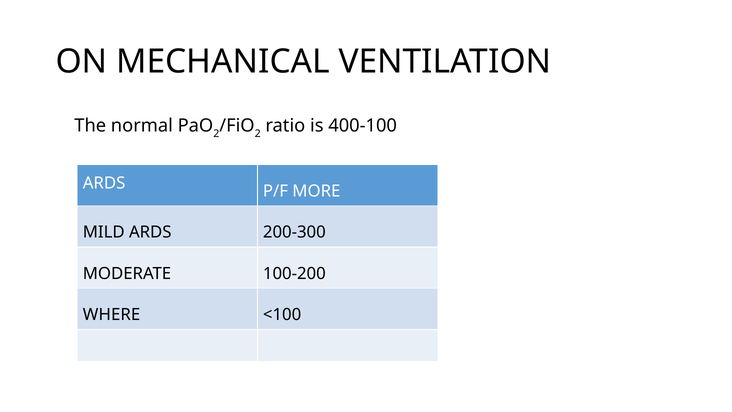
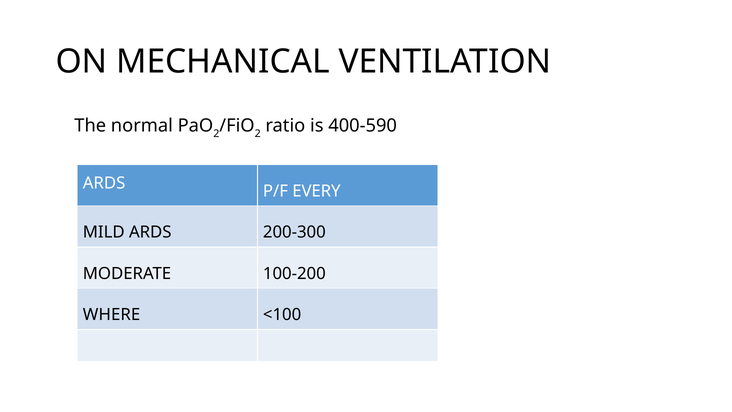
400-100: 400-100 -> 400-590 (363, 126)
MORE: MORE -> EVERY (316, 191)
